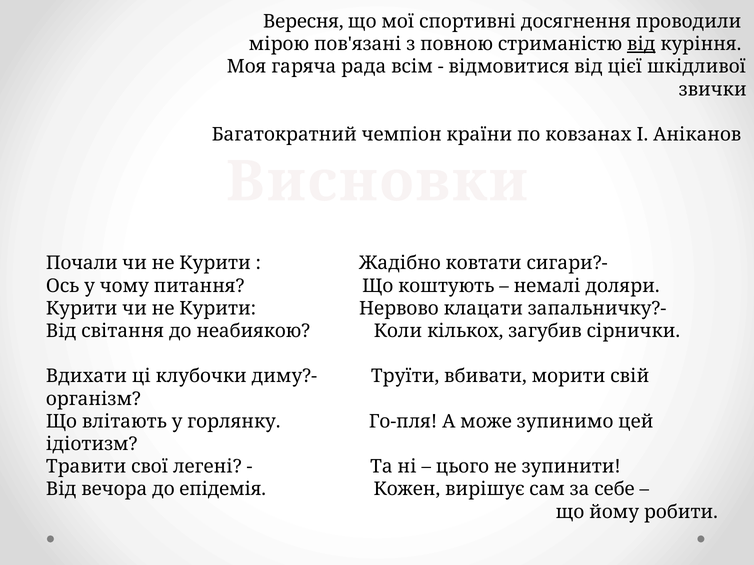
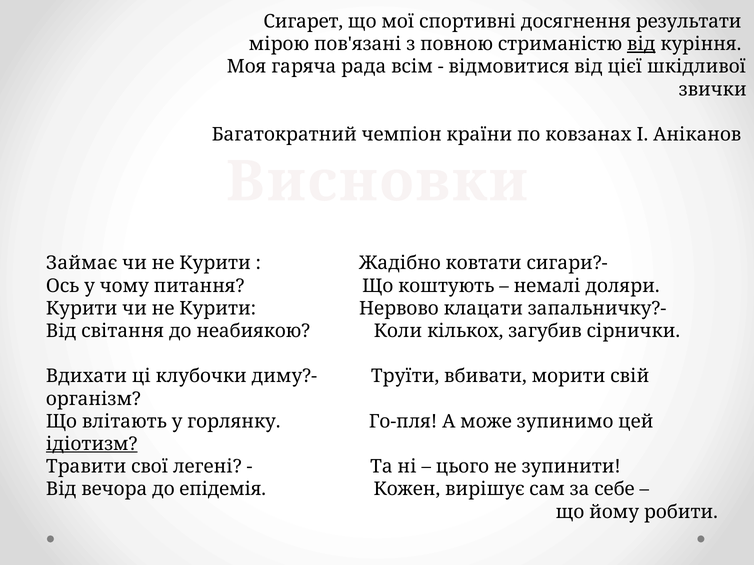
Вересня: Вересня -> Сигарет (303, 22)
проводили: проводили -> результати (689, 22)
Почали: Почали -> Займає (82, 263)
ідіотизм underline: none -> present (92, 444)
